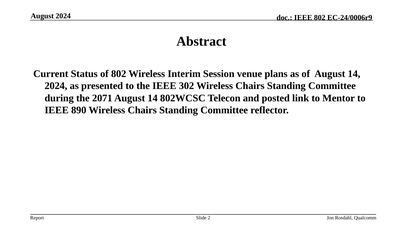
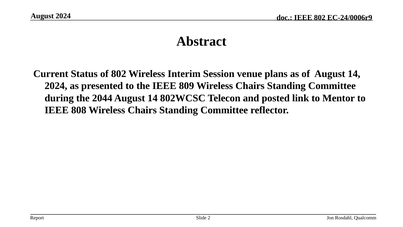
302: 302 -> 809 (187, 86)
2071: 2071 -> 2044 (102, 98)
890: 890 -> 808 (79, 110)
